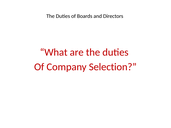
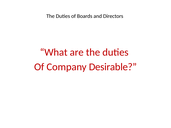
Selection: Selection -> Desirable (113, 67)
